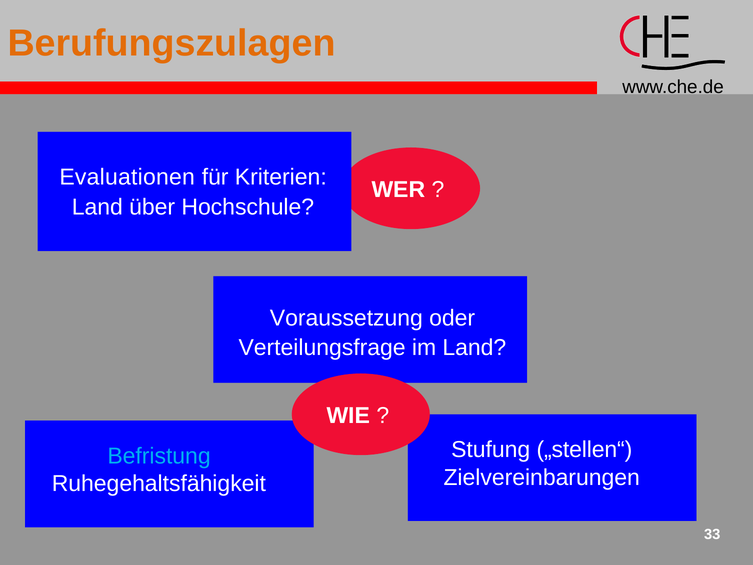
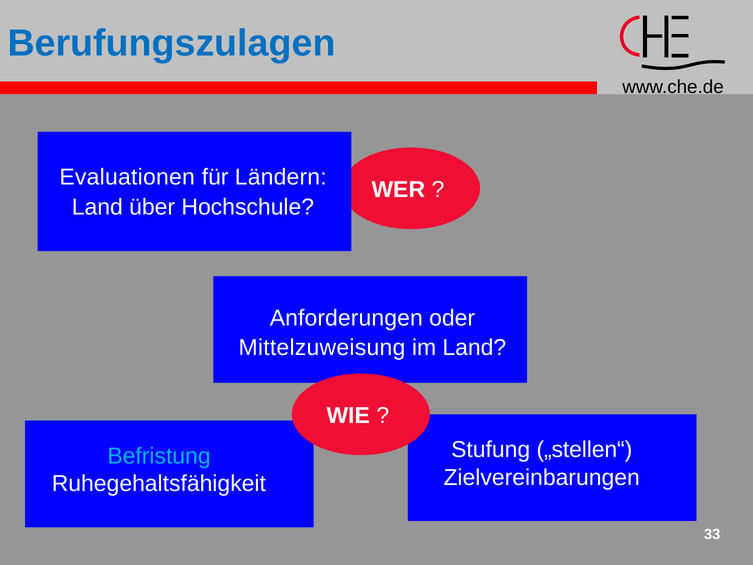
Berufungszulagen colour: orange -> blue (172, 43)
Kriterien: Kriterien -> Ländern (281, 177)
Voraussetzung: Voraussetzung -> Anforderungen (346, 318)
Verteilungsfrage: Verteilungsfrage -> Mittelzuweisung (322, 348)
